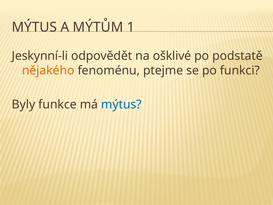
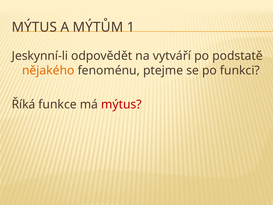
ošklivé: ošklivé -> vytváří (172, 56)
Byly: Byly -> Říká (24, 104)
mýtus colour: blue -> red (121, 104)
